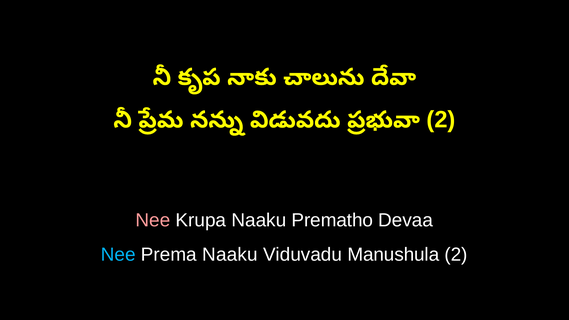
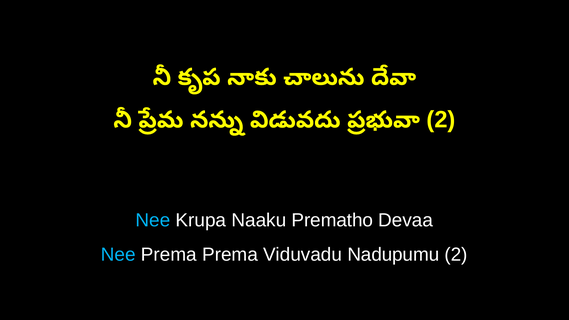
Nee colour: pink -> light blue (153, 220)
Prema Naaku: Naaku -> Prema (230, 255)
Manushula: Manushula -> Nadupumu (393, 255)
